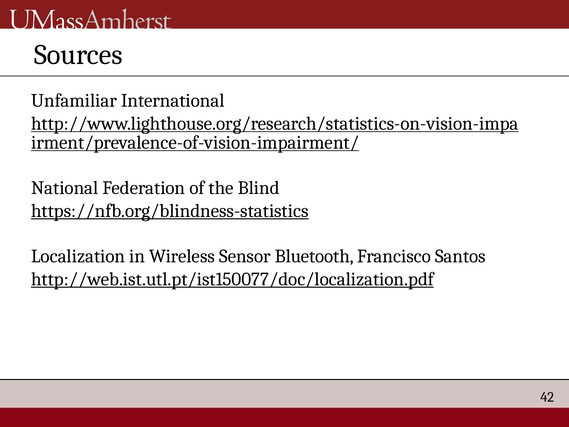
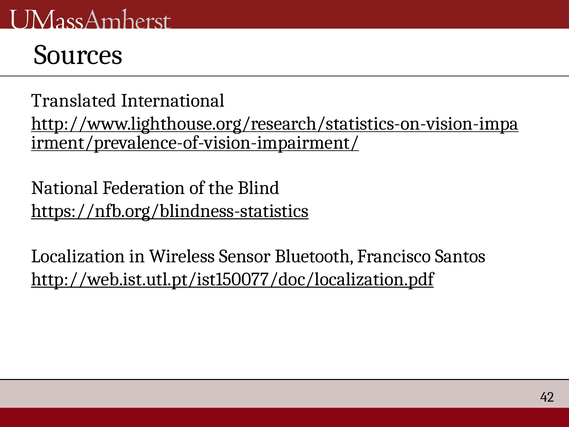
Unfamiliar: Unfamiliar -> Translated (74, 101)
